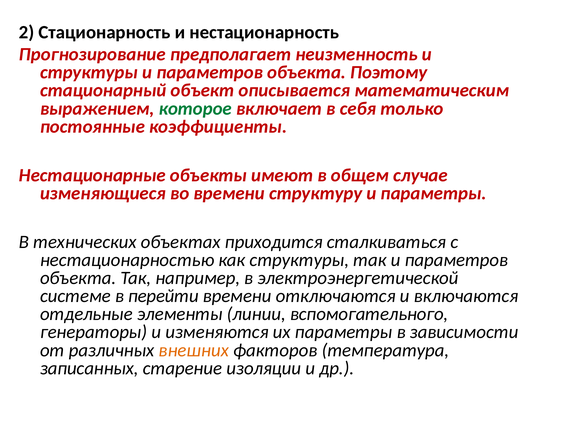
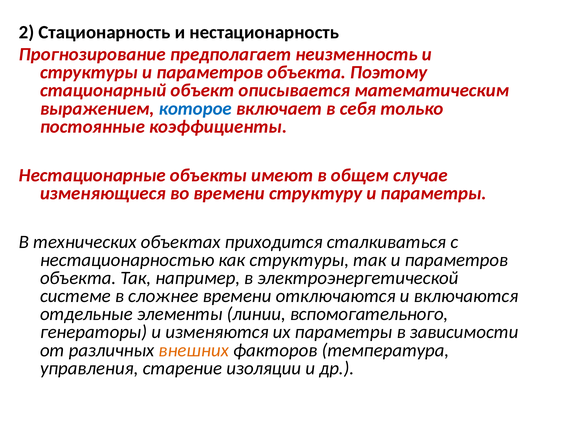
которое colour: green -> blue (195, 109)
перейти: перейти -> сложнее (163, 296)
записанных: записанных -> управления (89, 368)
